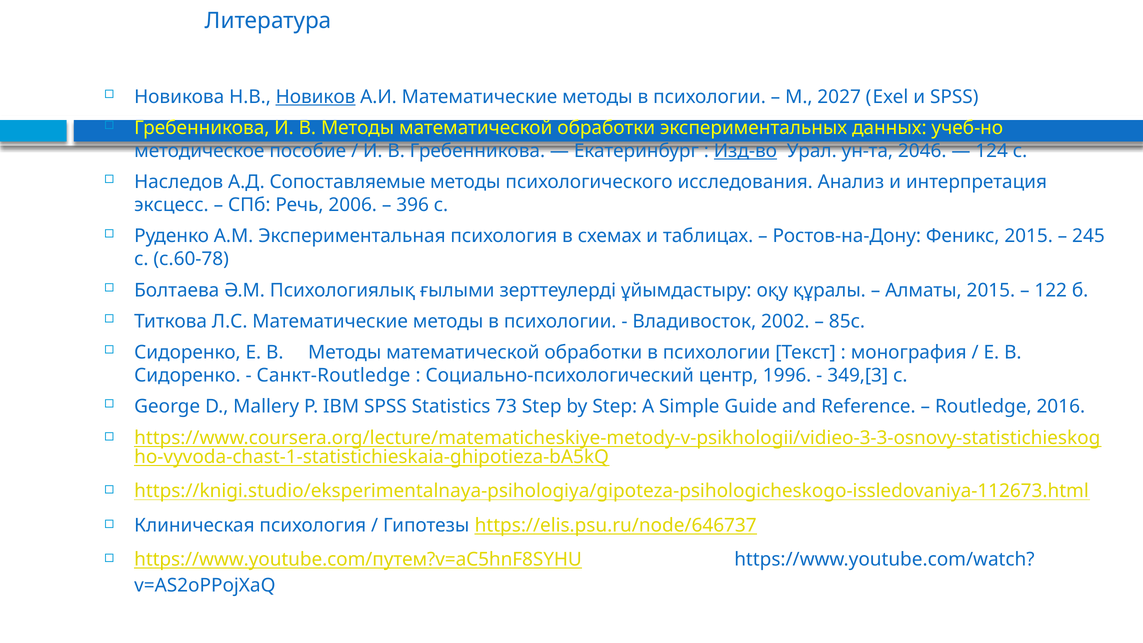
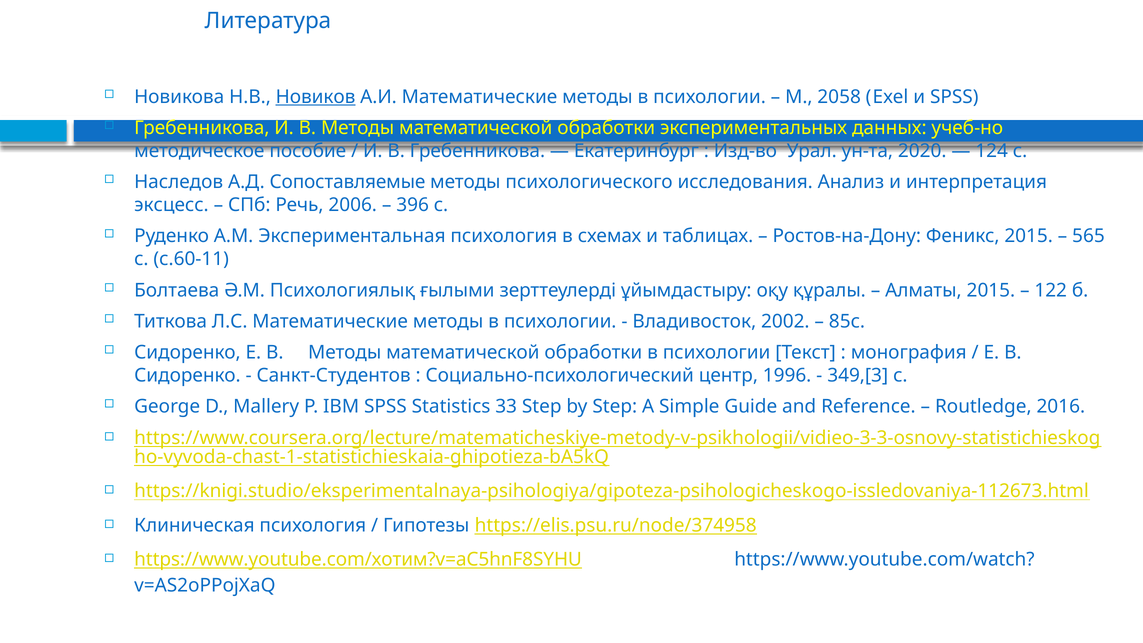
2027: 2027 -> 2058 (839, 97)
Изд-во underline: present -> none (745, 151)
2046: 2046 -> 2020 (922, 151)
245: 245 -> 565 (1088, 236)
с.60-78: с.60-78 -> с.60-11 (191, 259)
Санкт-Routledge: Санкт-Routledge -> Санкт-Студентов (334, 375)
73: 73 -> 33 (506, 407)
https://elis.psu.ru/node/646737: https://elis.psu.ru/node/646737 -> https://elis.psu.ru/node/374958 (616, 525)
https://www.youtube.com/путем?v=aC5hnF8SYHU: https://www.youtube.com/путем?v=aC5hnF8SYHU -> https://www.youtube.com/хотим?v=aC5hnF8SYHU (358, 559)
